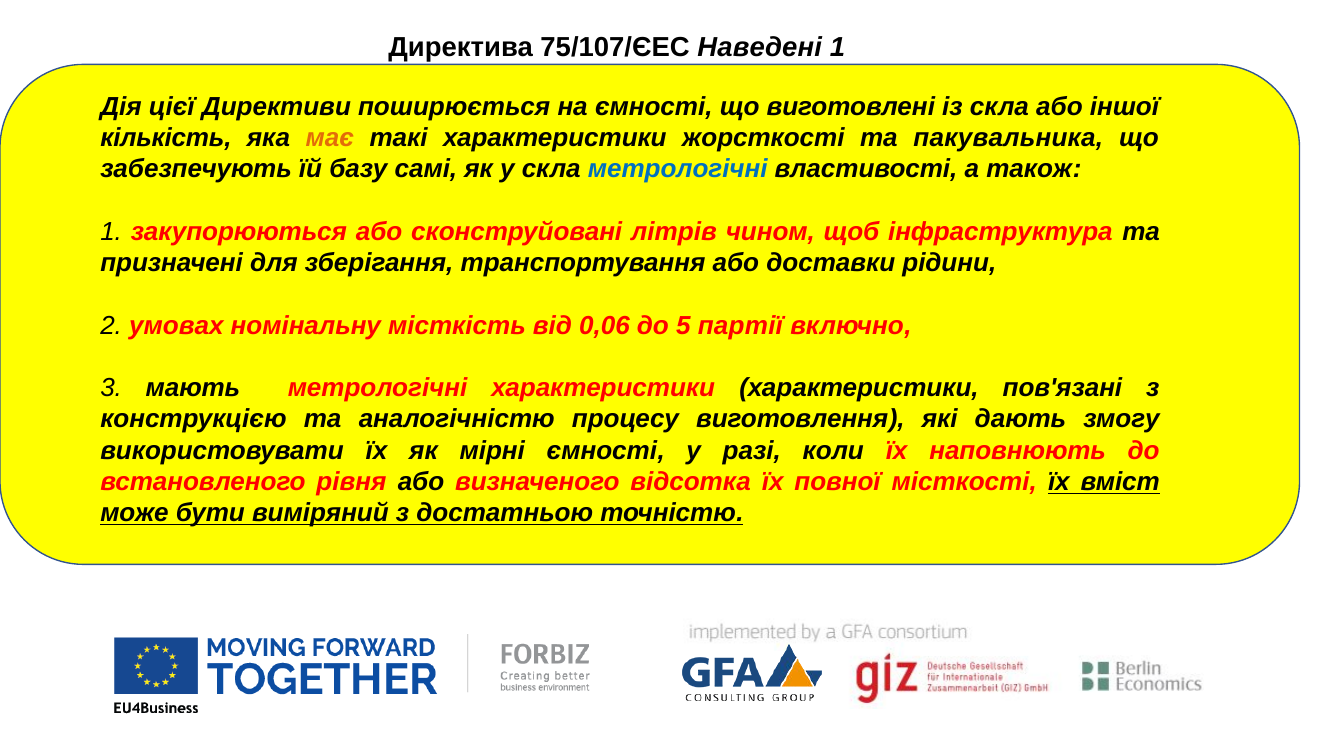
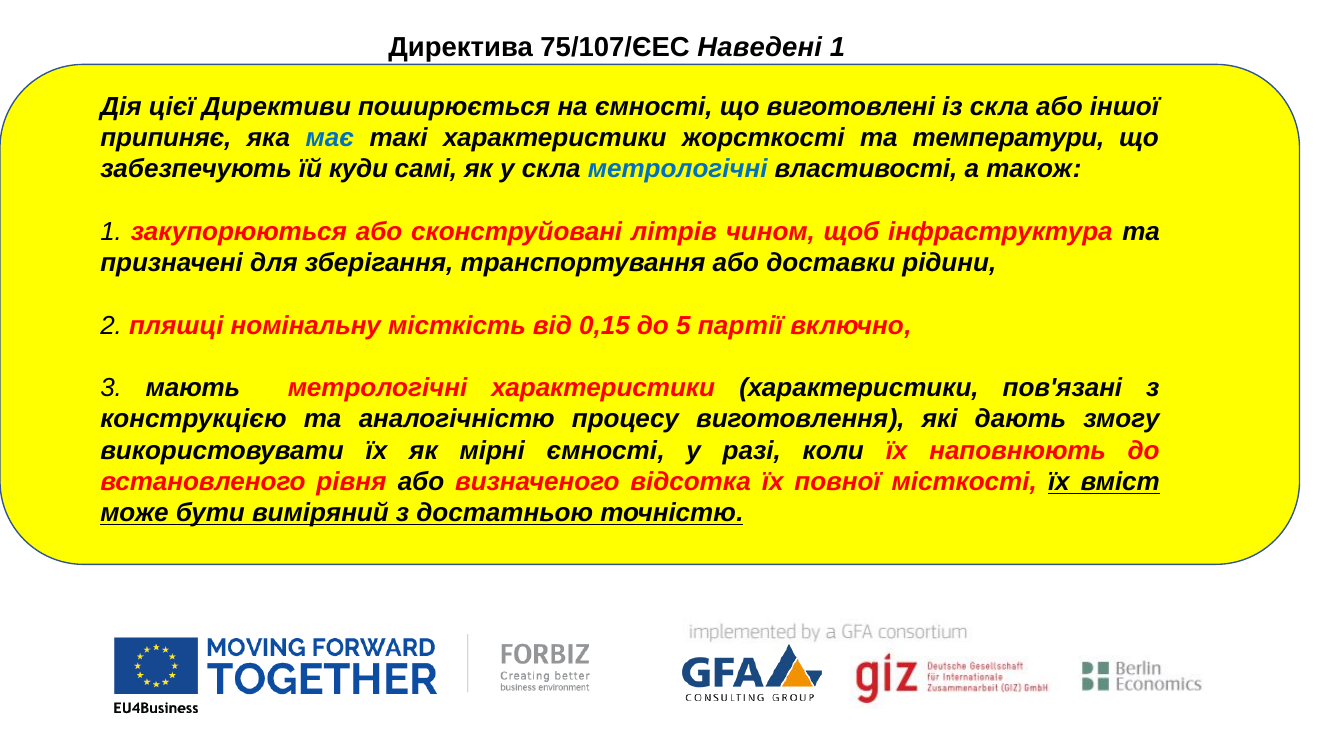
кількість: кількість -> припиняє (166, 138)
має colour: orange -> blue (330, 138)
пакувальника: пакувальника -> температури (1009, 138)
базу: базу -> куди (358, 169)
умовах: умовах -> пляшці (176, 326)
0,06: 0,06 -> 0,15 (604, 326)
